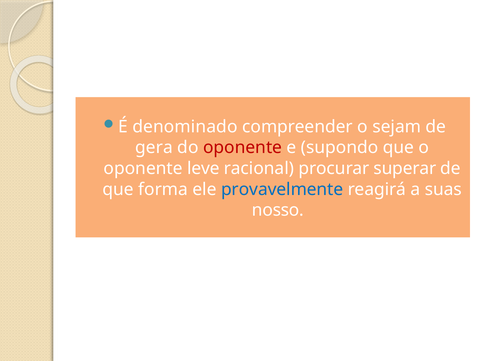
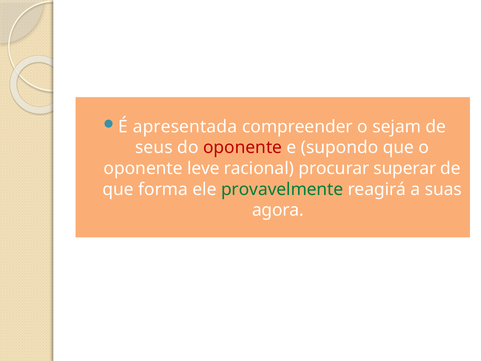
denominado: denominado -> apresentada (185, 127)
gera: gera -> seus (154, 147)
provavelmente colour: blue -> green (282, 189)
nosso: nosso -> agora (278, 210)
